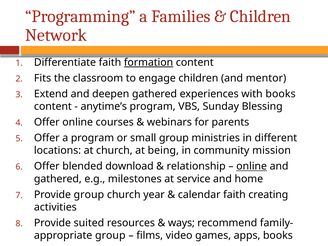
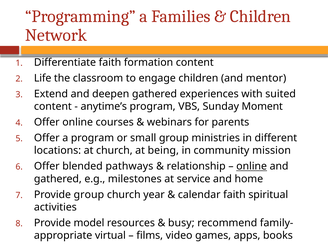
formation underline: present -> none (149, 62)
Fits: Fits -> Life (43, 78)
with books: books -> suited (281, 94)
Blessing: Blessing -> Moment (262, 106)
download: download -> pathways (129, 166)
creating: creating -> spiritual (268, 195)
suited: suited -> model (89, 223)
ways: ways -> busy (181, 223)
group: group -> virtual (110, 235)
